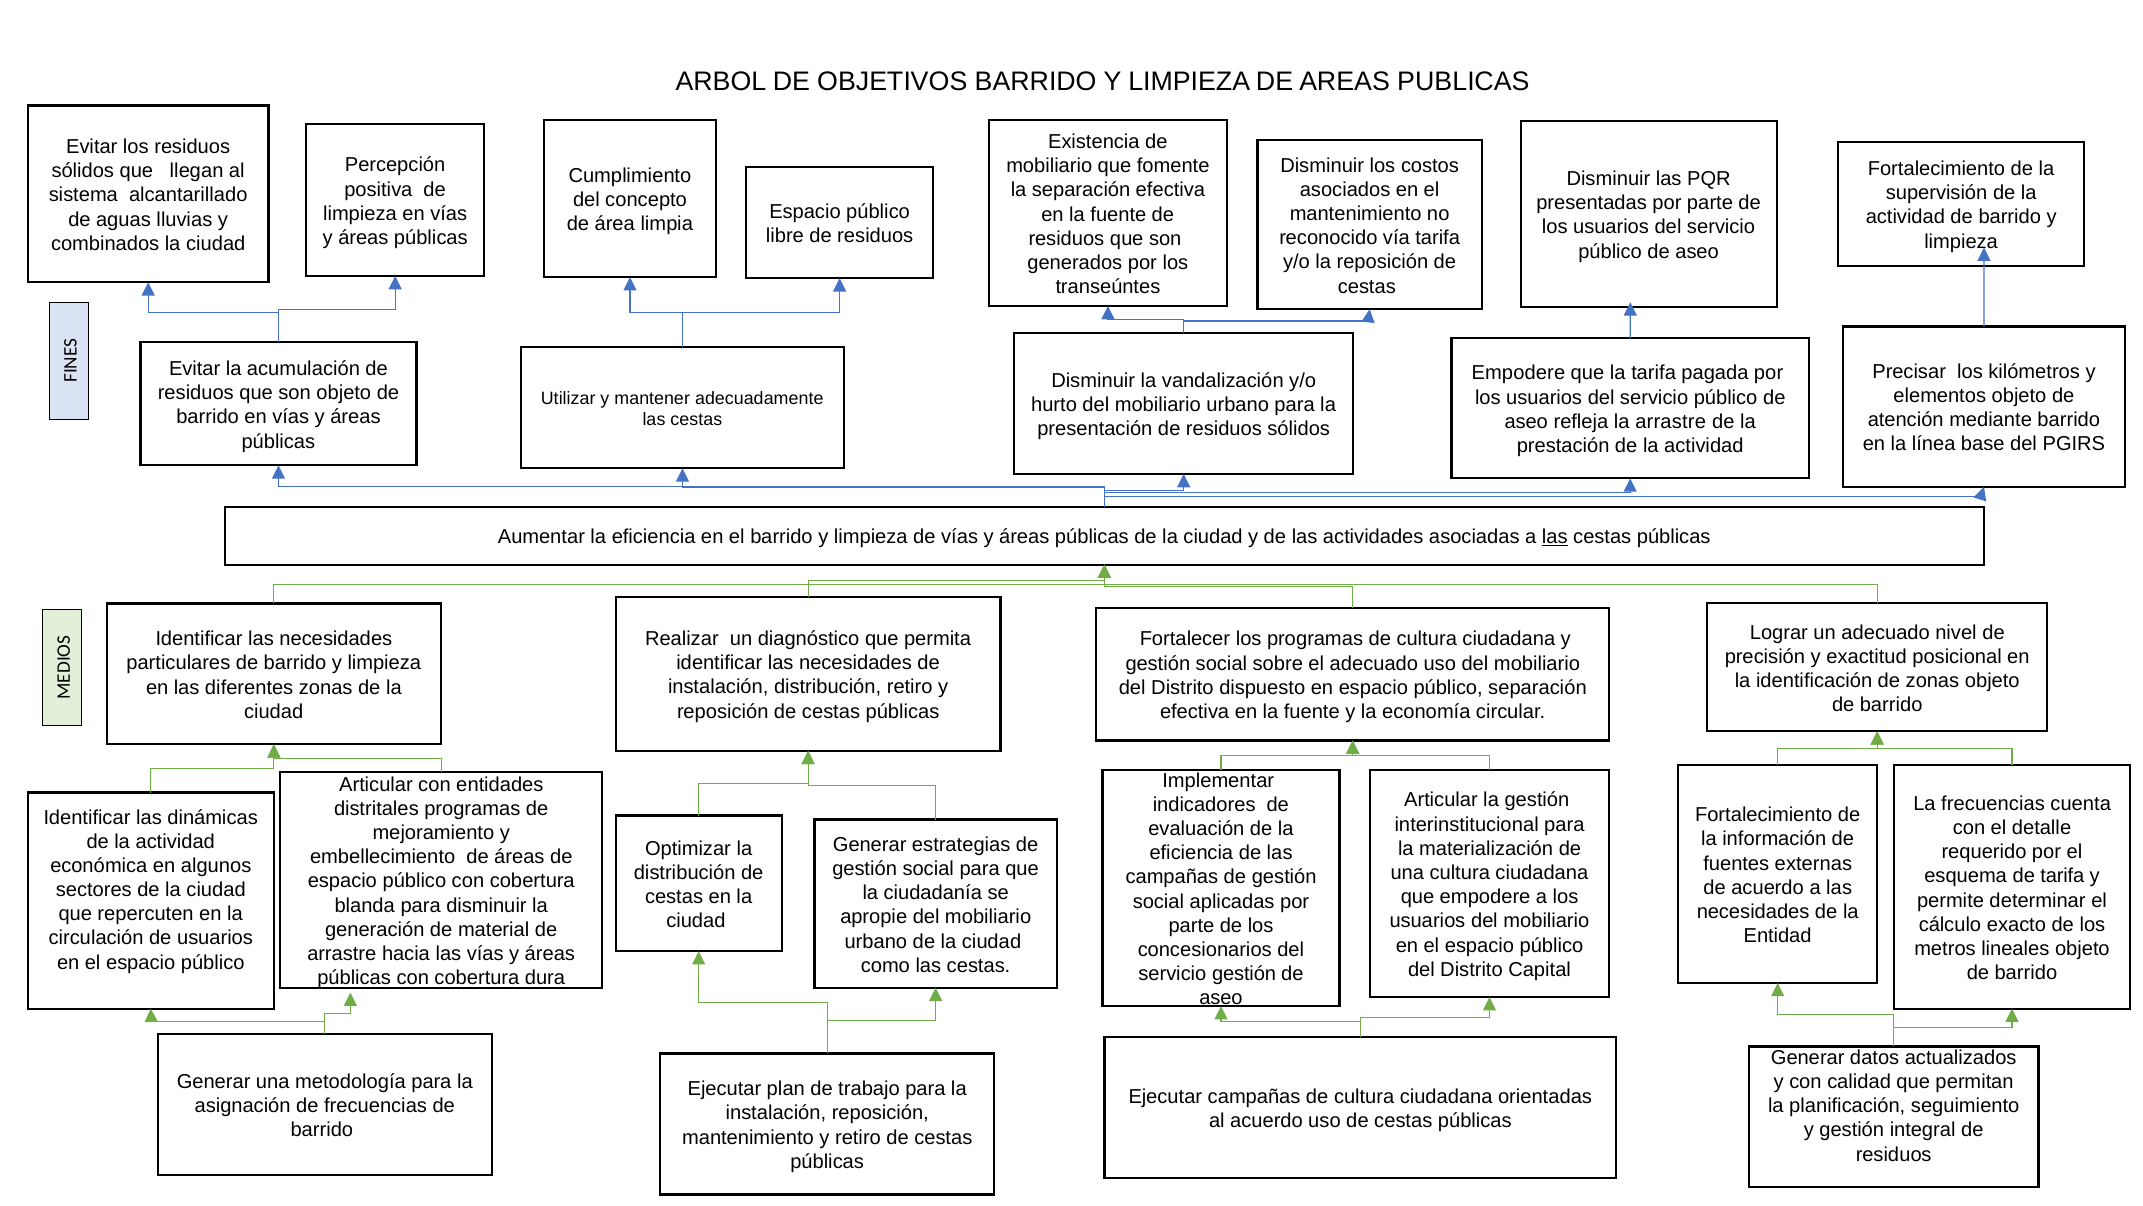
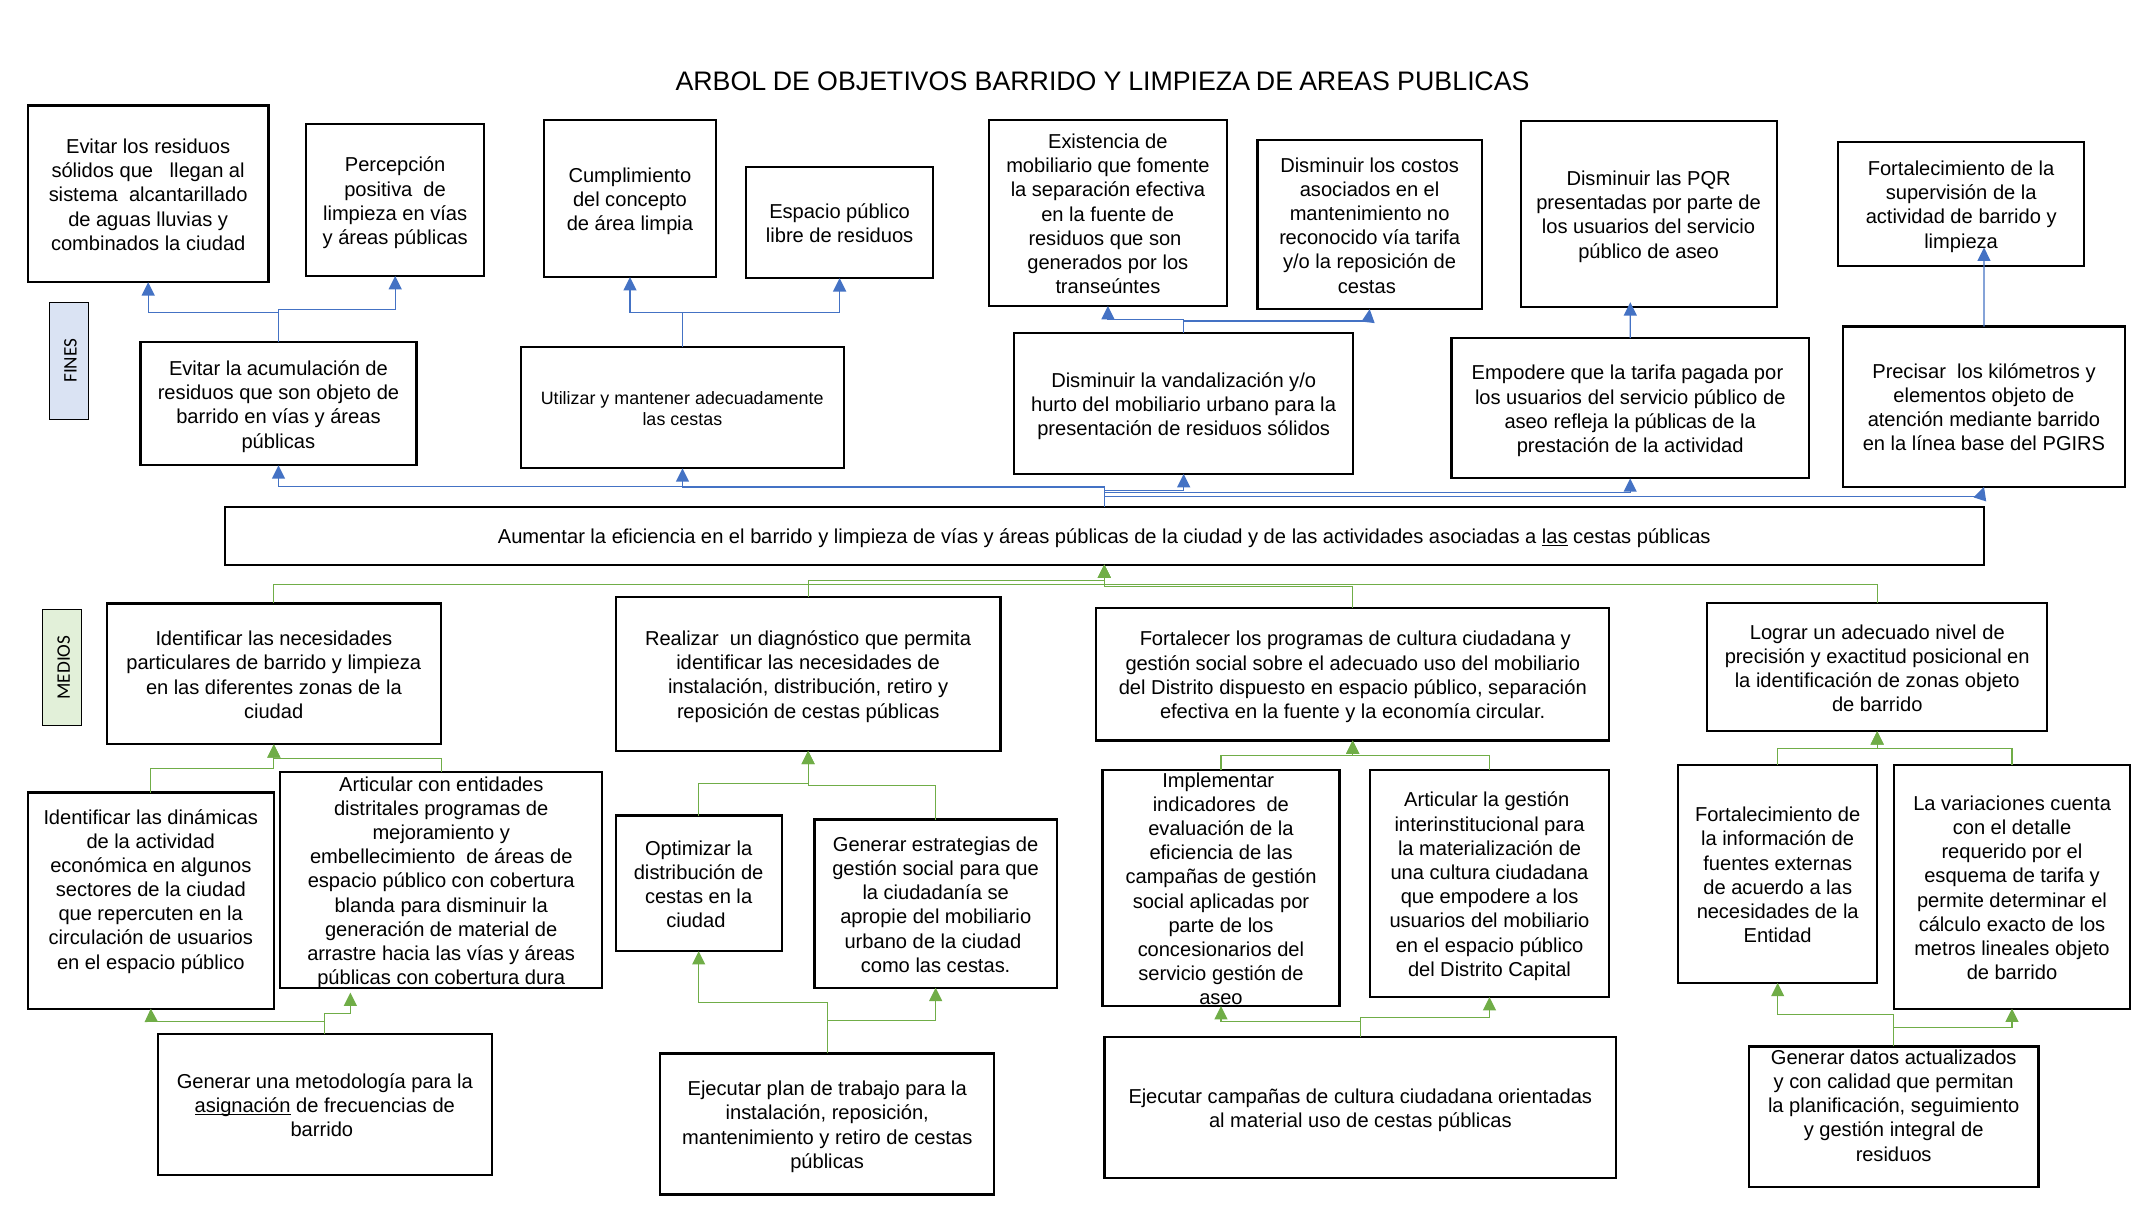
la arrastre: arrastre -> públicas (1671, 421)
La frecuencias: frecuencias -> variaciones (1993, 803)
asignación underline: none -> present (243, 1106)
al acuerdo: acuerdo -> material (1266, 1121)
